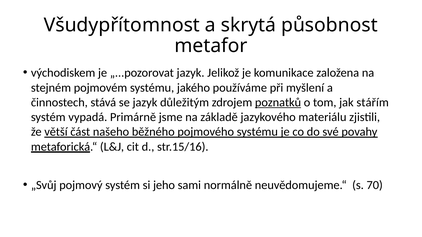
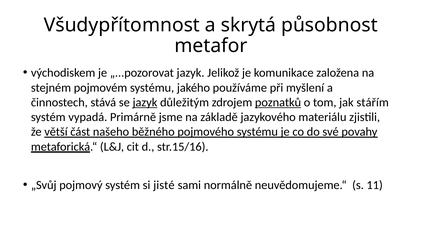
jazyk underline: none -> present (145, 103)
jeho: jeho -> jisté (164, 185)
70: 70 -> 11 (375, 185)
